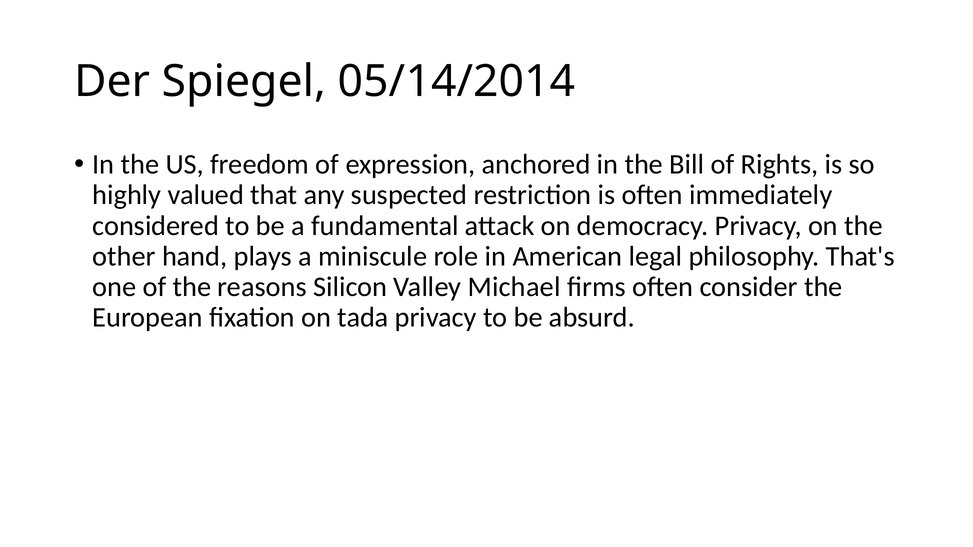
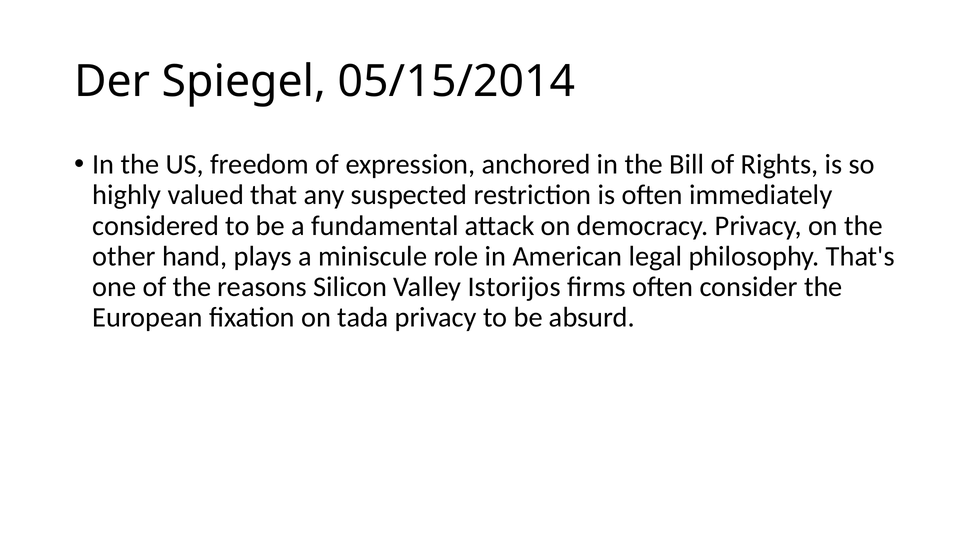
05/14/2014: 05/14/2014 -> 05/15/2014 (457, 82)
Michael: Michael -> Istorijos (514, 287)
